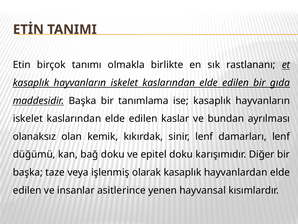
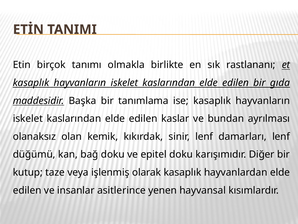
başka: başka -> kutup (28, 172)
